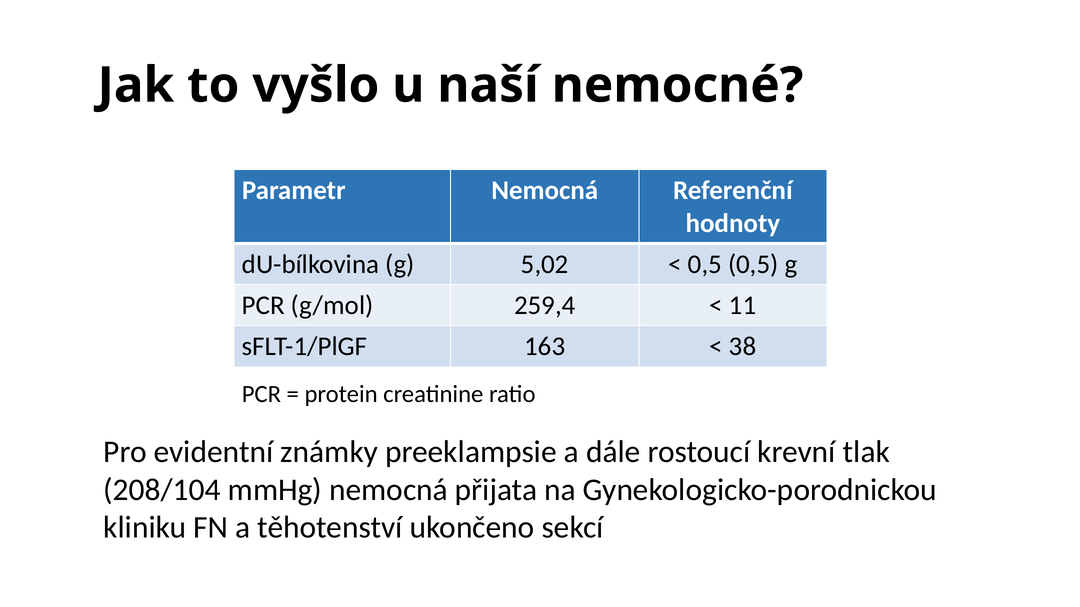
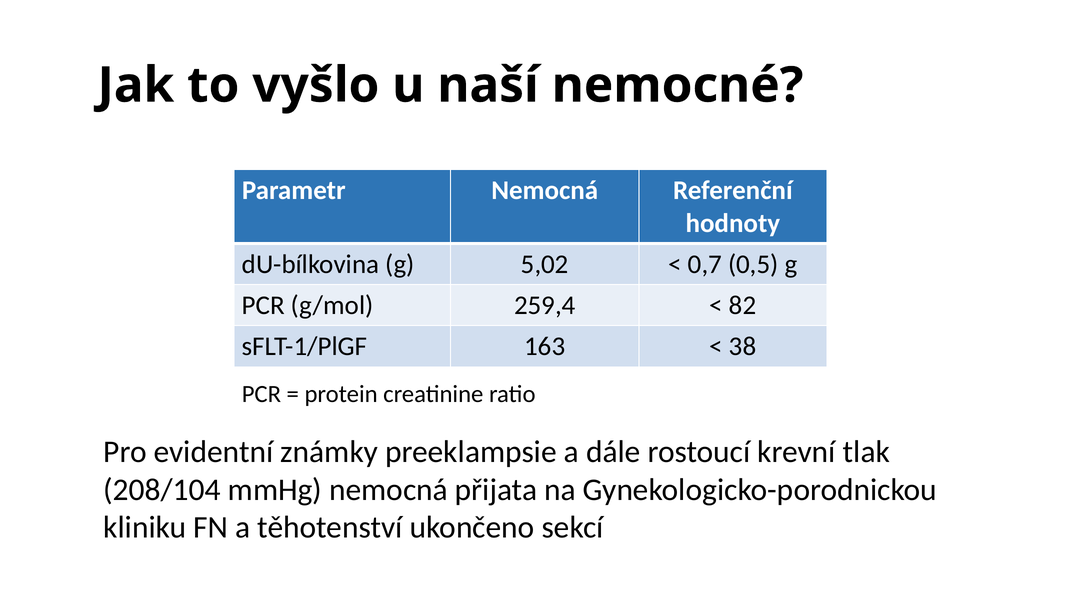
0,5: 0,5 -> 0,7 (705, 265)
11: 11 -> 82 (743, 306)
